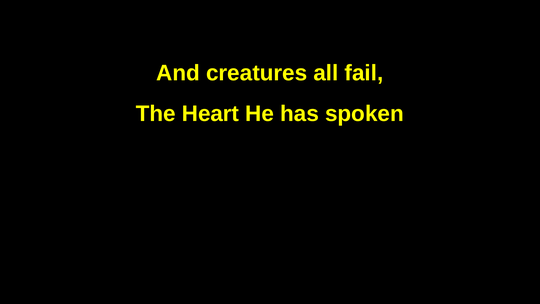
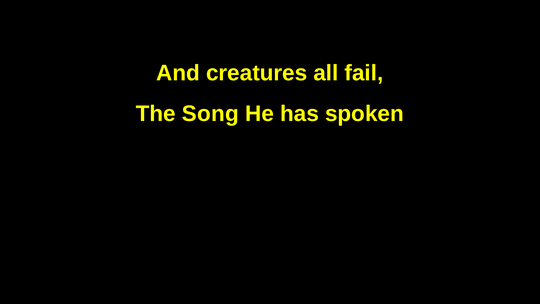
Heart: Heart -> Song (210, 114)
